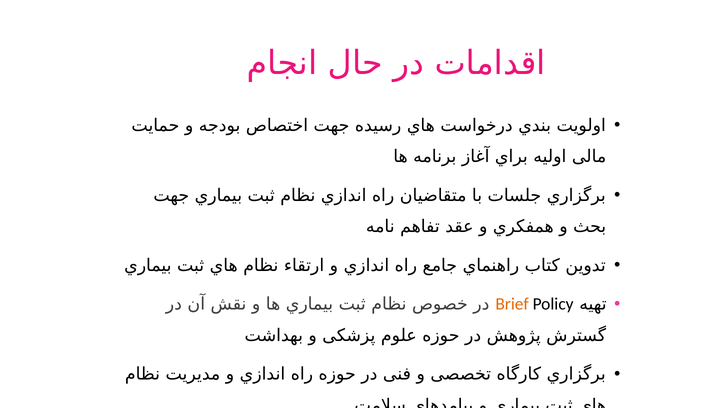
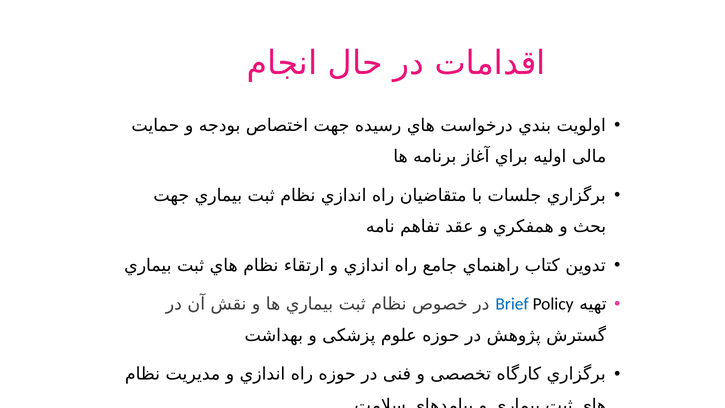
Brief colour: orange -> blue (512, 304)
